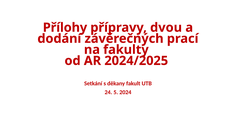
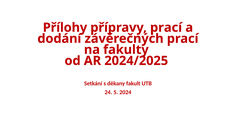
přípravy dvou: dvou -> prací (166, 27)
